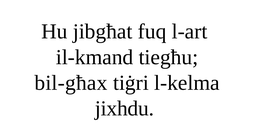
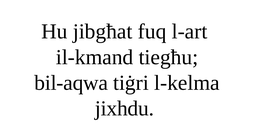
bil-għax: bil-għax -> bil-aqwa (71, 83)
